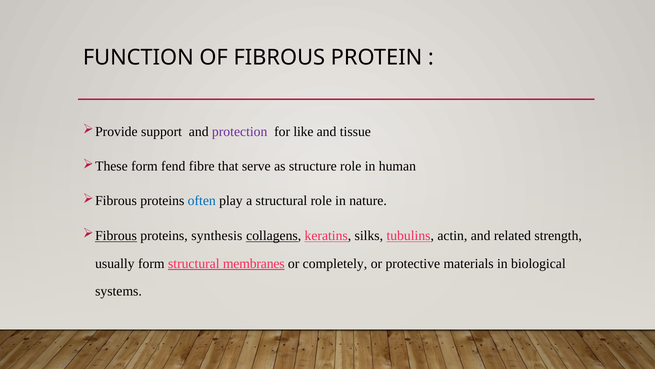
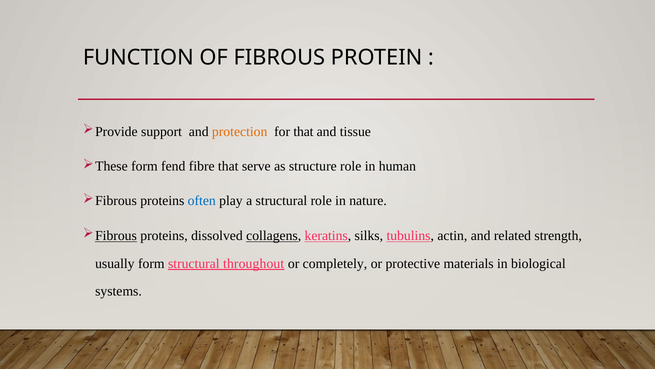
protection colour: purple -> orange (240, 131)
for like: like -> that (303, 131)
synthesis: synthesis -> dissolved (217, 235)
membranes: membranes -> throughout (254, 263)
